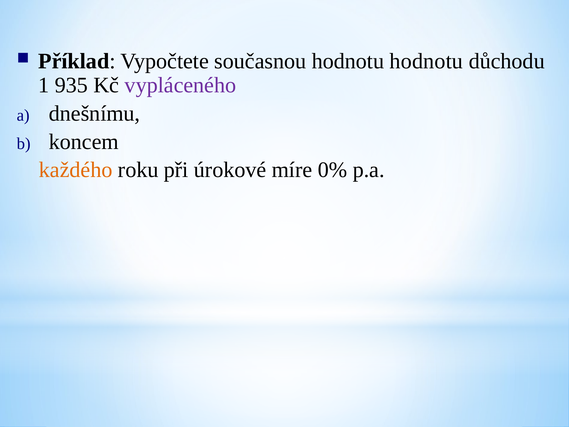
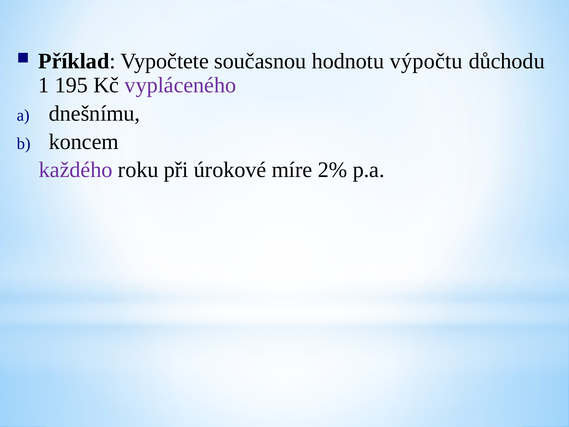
hodnotu hodnotu: hodnotu -> výpočtu (426, 61)
935: 935 -> 195 (71, 85)
každého colour: orange -> purple (76, 170)
0%: 0% -> 2% (332, 170)
